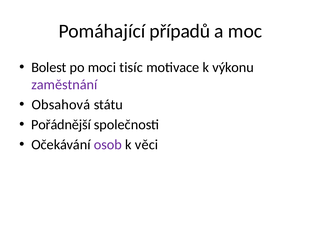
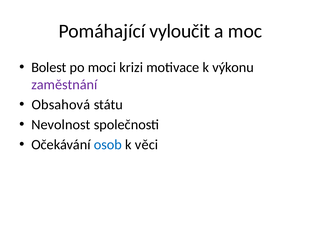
případů: případů -> vyloučit (180, 31)
tisíc: tisíc -> krizi (131, 67)
Pořádnější: Pořádnější -> Nevolnost (61, 124)
osob colour: purple -> blue (108, 144)
